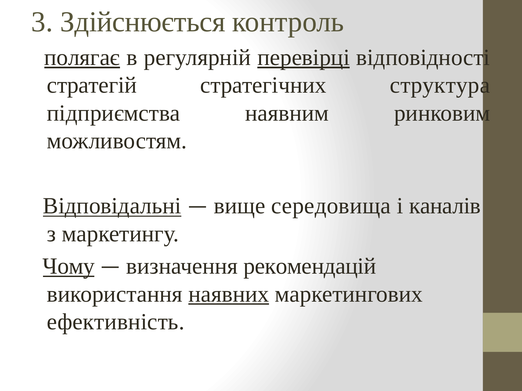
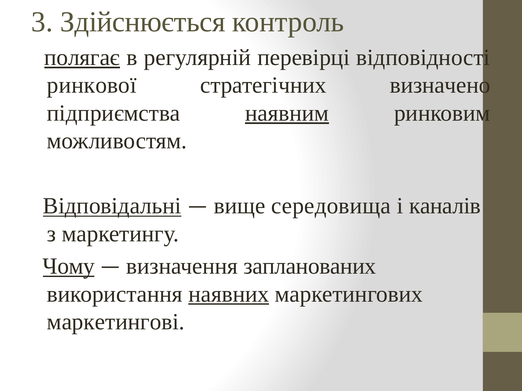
перевірці underline: present -> none (304, 58)
стратегій: стратегій -> ринкової (92, 85)
структура: структура -> визначено (440, 85)
наявним underline: none -> present (287, 113)
рекомендацій: рекомендацій -> запланованих (310, 267)
ефективність: ефективність -> маркетингові (116, 322)
